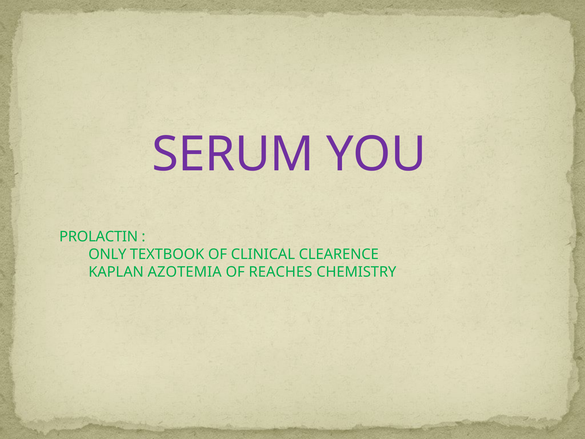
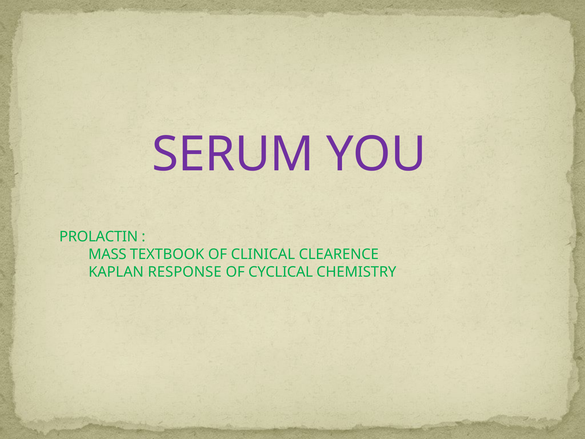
ONLY: ONLY -> MASS (107, 254)
AZOTEMIA: AZOTEMIA -> RESPONSE (185, 272)
REACHES: REACHES -> CYCLICAL (281, 272)
